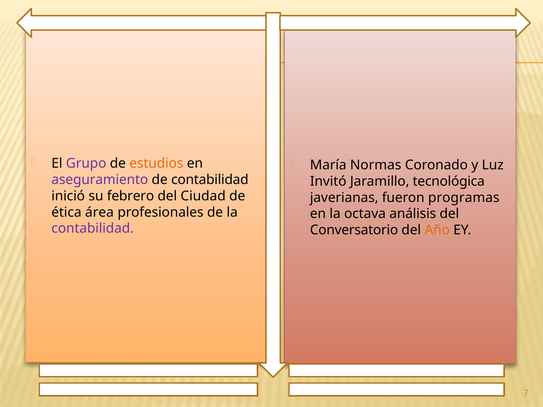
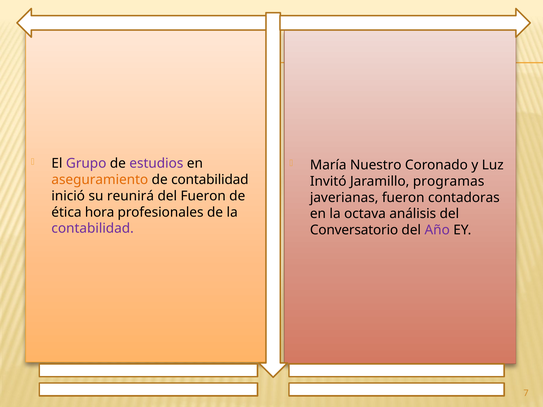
estudios colour: orange -> purple (156, 163)
Normas: Normas -> Nuestro (376, 165)
aseguramiento colour: purple -> orange (100, 180)
tecnológica: tecnológica -> programas (449, 181)
febrero: febrero -> reunirá (130, 196)
del Ciudad: Ciudad -> Fueron (203, 196)
programas: programas -> contadoras (464, 198)
área: área -> hora (100, 212)
Año colour: orange -> purple (437, 230)
